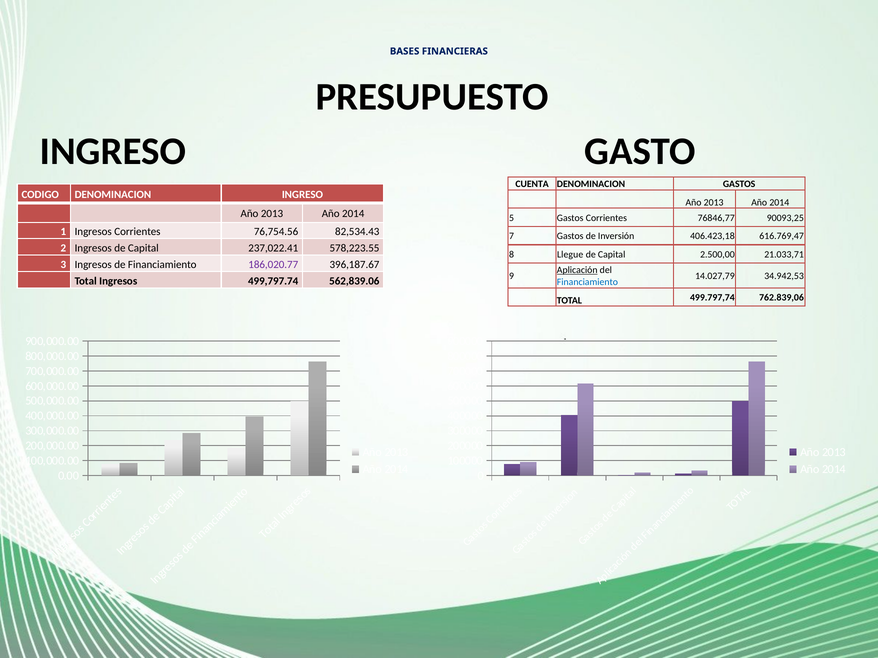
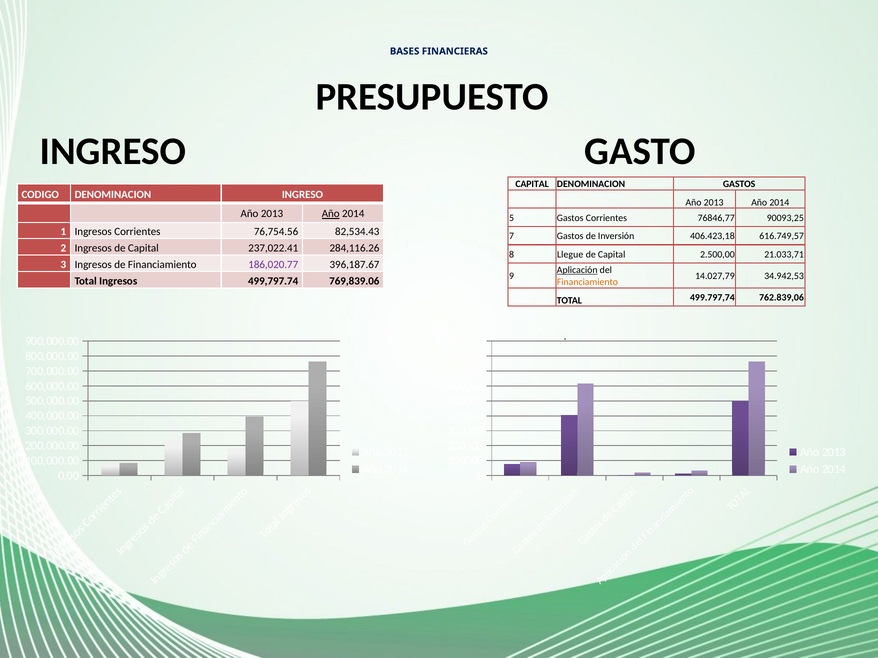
CUENTA: CUENTA -> CAPITAL (532, 184)
Año underline: none -> present (331, 214)
616.769,47: 616.769,47 -> 616.749,57 (782, 236)
578,223.55: 578,223.55 -> 284,116.26 (354, 248)
562,839.06: 562,839.06 -> 769,839.06 (354, 281)
Financiamiento colour: blue -> orange (587, 282)
